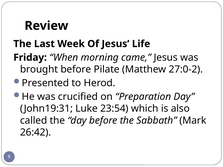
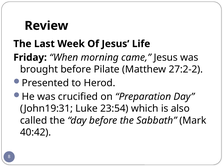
27:0-2: 27:0-2 -> 27:2-2 (186, 69)
26:42: 26:42 -> 40:42 (36, 133)
